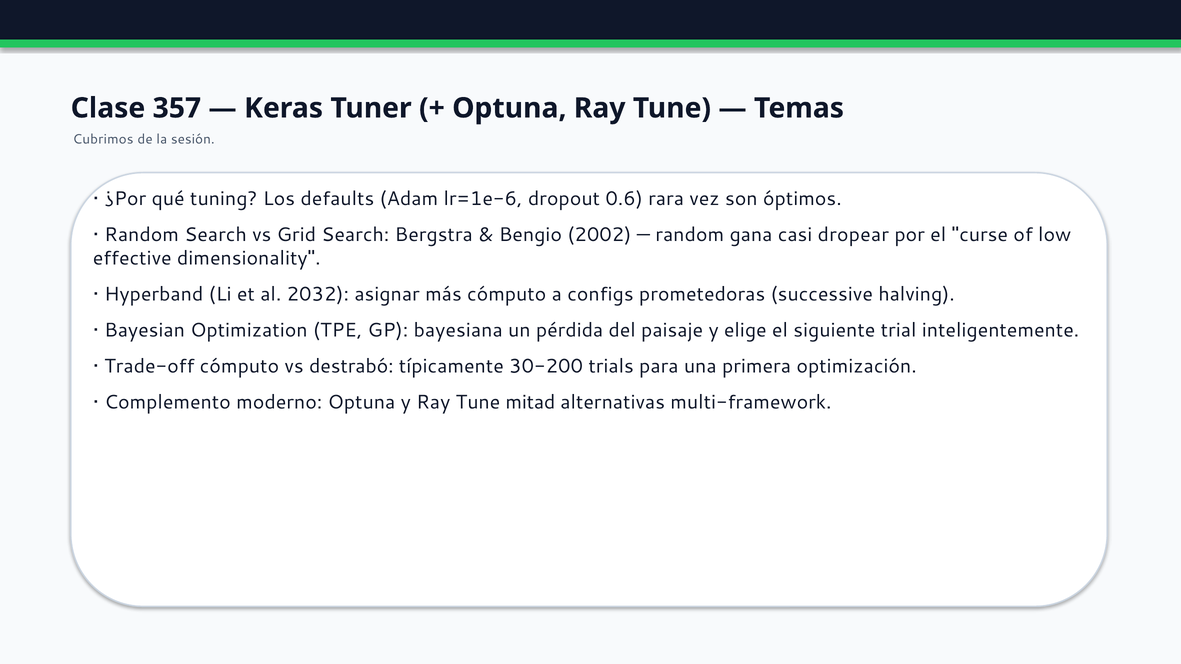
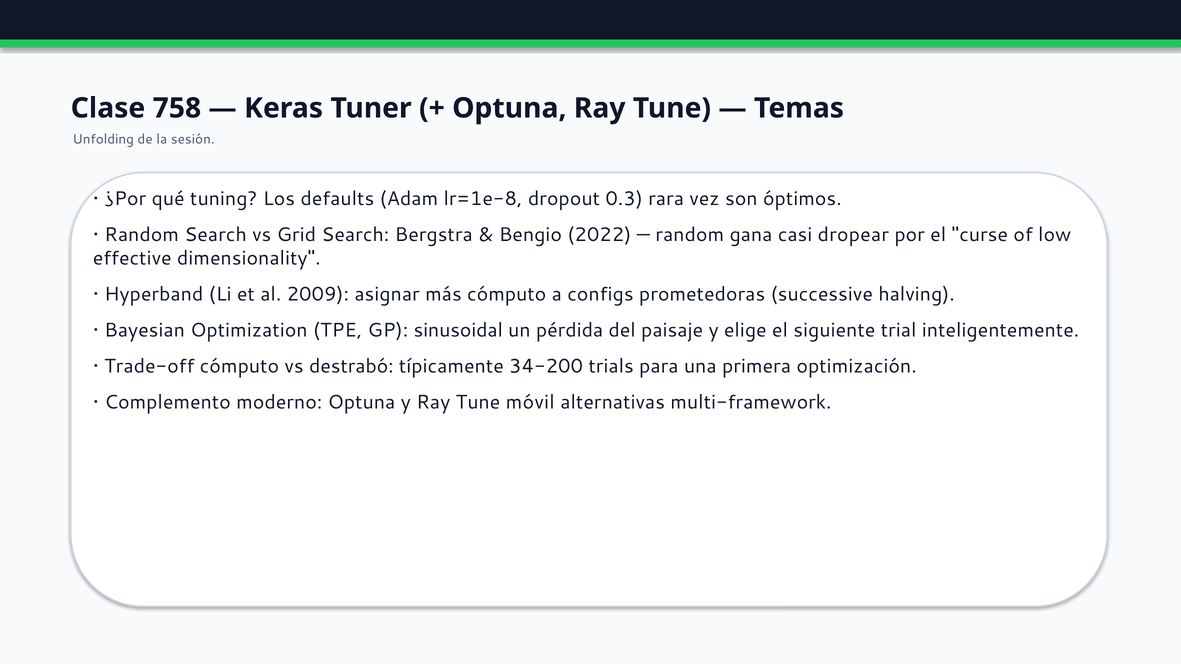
357: 357 -> 758 (177, 108)
Cubrimos: Cubrimos -> Unfolding (103, 139)
lr=1e-6: lr=1e-6 -> lr=1e-8 (483, 199)
0.6: 0.6 -> 0.3 (624, 199)
2002: 2002 -> 2022 (599, 235)
2032: 2032 -> 2009 (318, 295)
bayesiana: bayesiana -> sinusoidal (458, 330)
30-200: 30-200 -> 34-200 (546, 366)
mitad: mitad -> móvil (530, 402)
